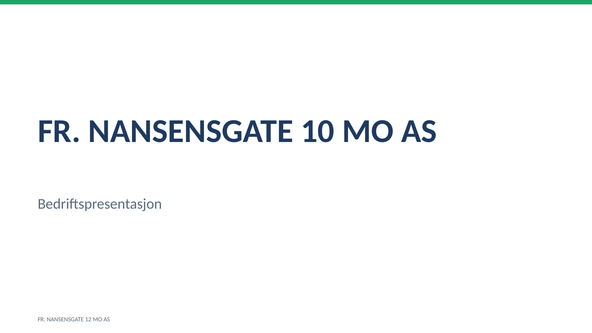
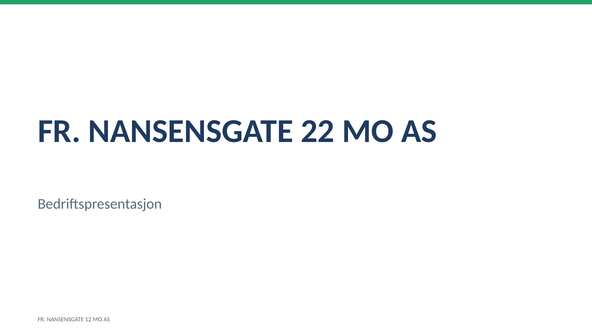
10: 10 -> 22 (318, 131)
